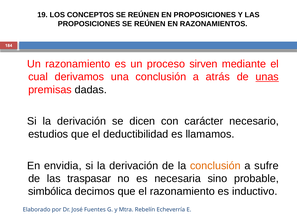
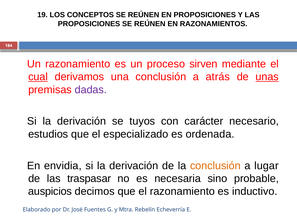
cual underline: none -> present (38, 77)
dadas colour: black -> purple (91, 90)
dicen: dicen -> tuyos (142, 121)
deductibilidad: deductibilidad -> especializado (136, 134)
llamamos: llamamos -> ordenada (210, 134)
sufre: sufre -> lugar (266, 165)
simbólica: simbólica -> auspicios (50, 191)
